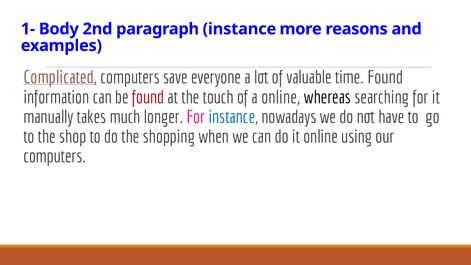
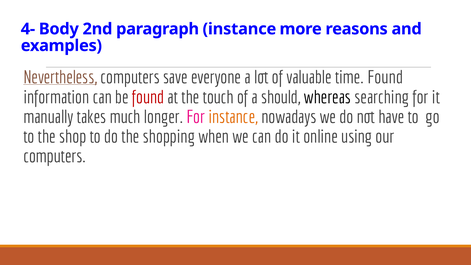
1-: 1- -> 4- (28, 29)
Complicated: Complicated -> Nevertheless (60, 78)
a online: online -> should (281, 97)
instance colour: blue -> orange (233, 117)
